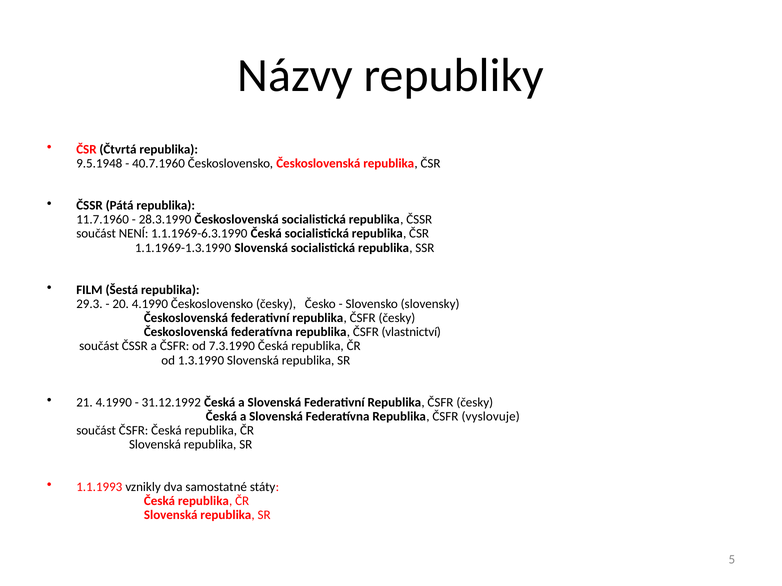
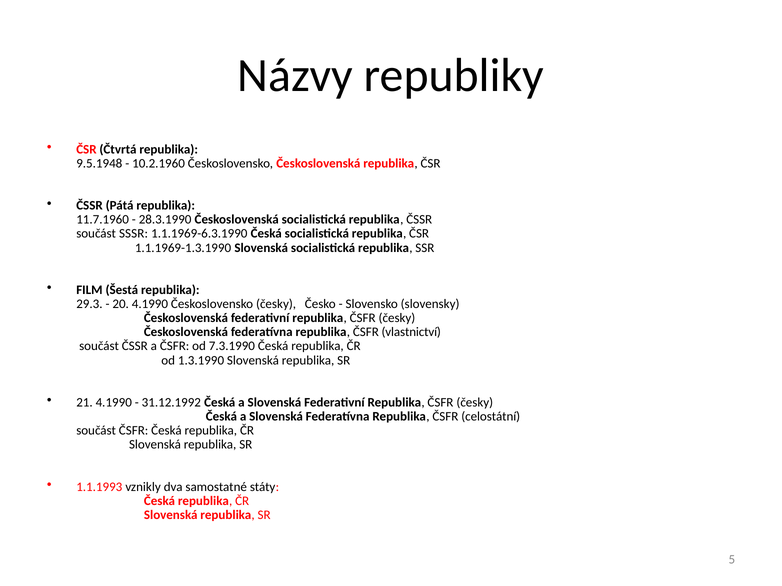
40.7.1960: 40.7.1960 -> 10.2.1960 (159, 164)
NENÍ: NENÍ -> SSSR (133, 234)
vyslovuje: vyslovuje -> celostátní (491, 417)
